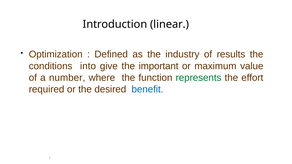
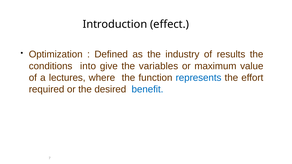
linear: linear -> effect (170, 24)
important: important -> variables (159, 66)
number: number -> lectures (67, 78)
represents colour: green -> blue (199, 78)
